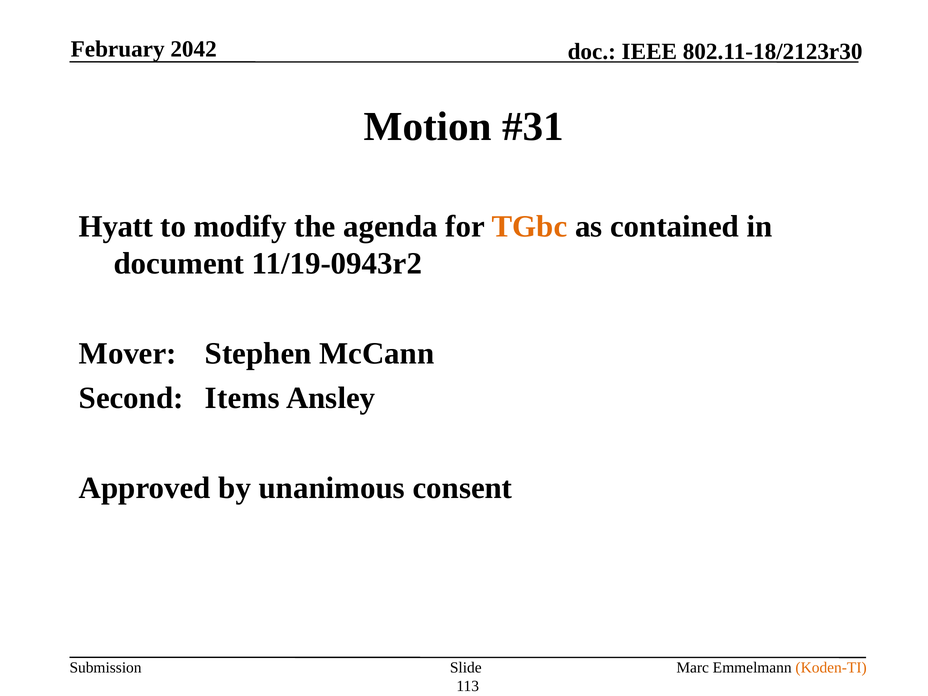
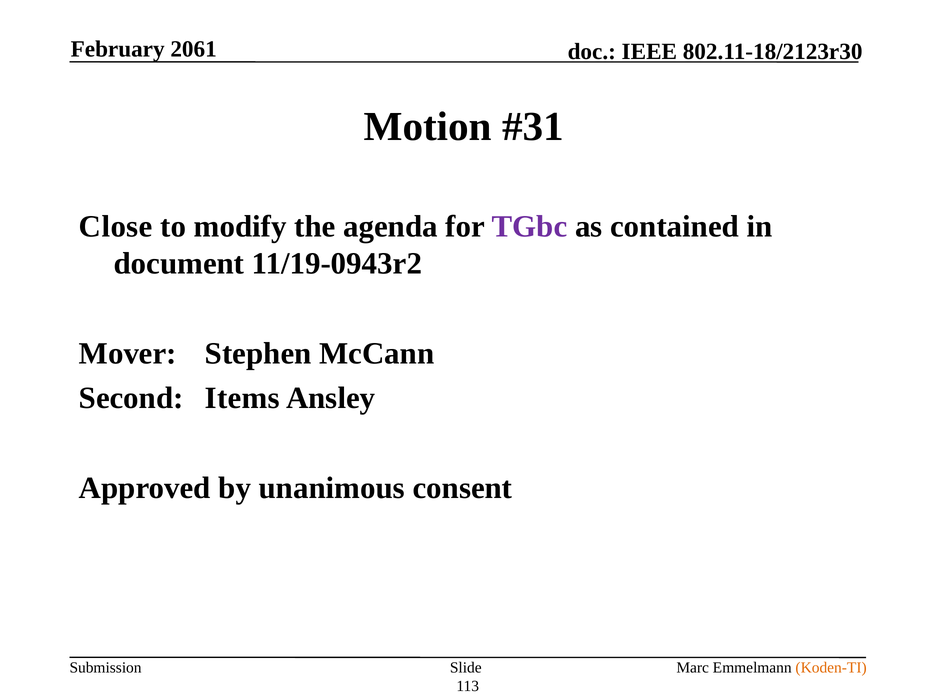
2042: 2042 -> 2061 (194, 49)
Hyatt: Hyatt -> Close (116, 226)
TGbc colour: orange -> purple (529, 226)
